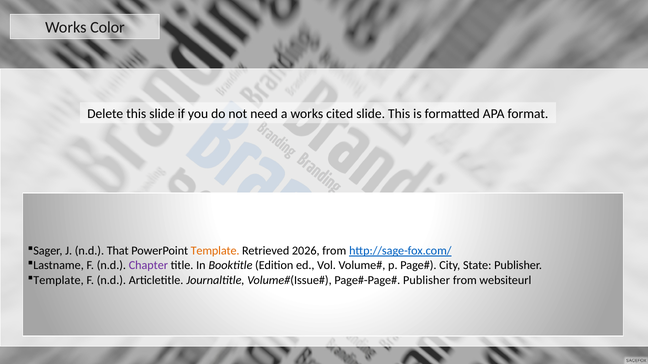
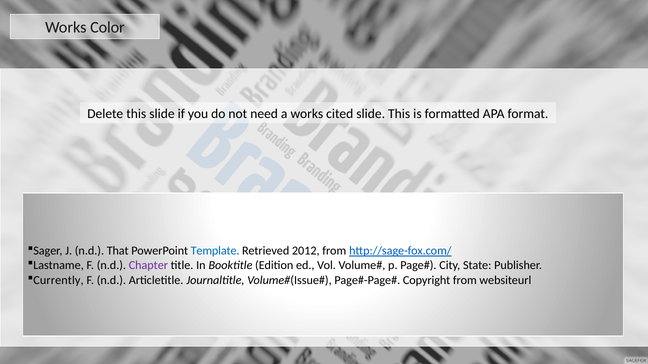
Template colour: orange -> blue (215, 251)
2026: 2026 -> 2012 (306, 251)
Template: Template -> Currently (58, 280)
Publisher: Publisher -> Copyright (427, 280)
